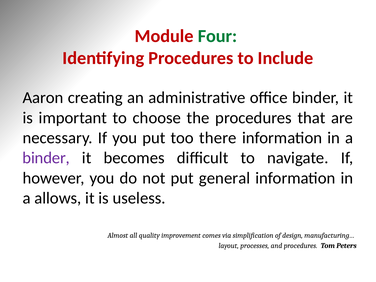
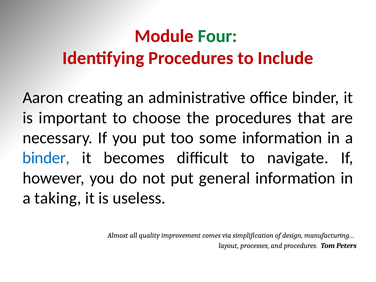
there: there -> some (218, 138)
binder colour: purple -> blue (46, 158)
allows: allows -> taking (58, 198)
